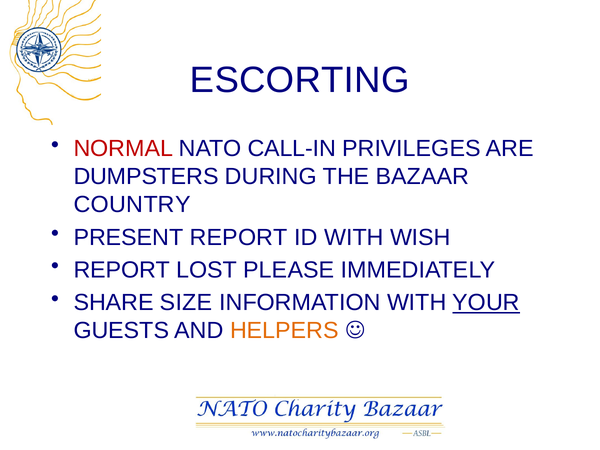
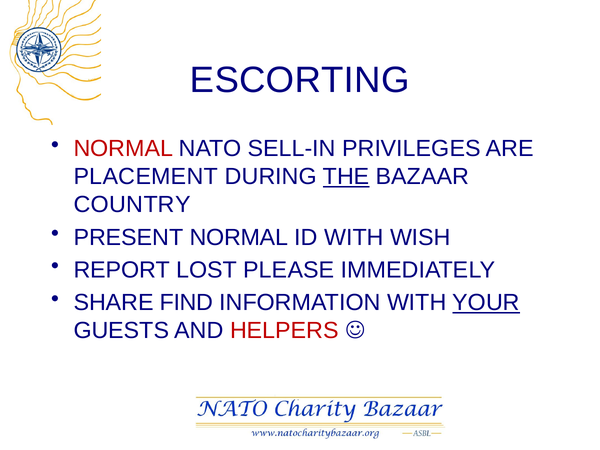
CALL-IN: CALL-IN -> SELL-IN (292, 149)
DUMPSTERS: DUMPSTERS -> PLACEMENT (146, 177)
THE underline: none -> present (346, 177)
PRESENT REPORT: REPORT -> NORMAL (239, 237)
SIZE: SIZE -> FIND (186, 303)
HELPERS colour: orange -> red (284, 331)
